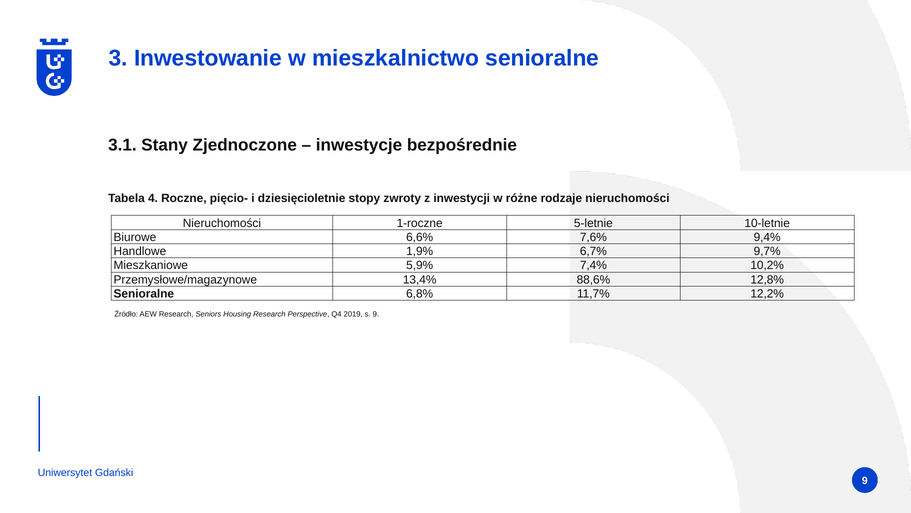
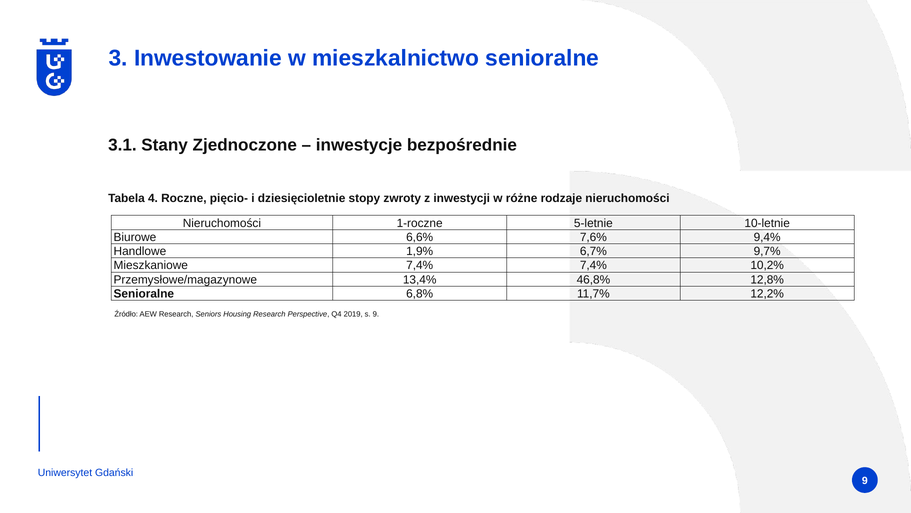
Mieszkaniowe 5,9%: 5,9% -> 7,4% (420, 265)
88,6%: 88,6% -> 46,8% (593, 279)
